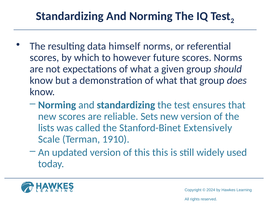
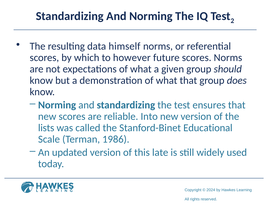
Sets: Sets -> Into (149, 116)
Extensively: Extensively -> Educational (208, 127)
1910: 1910 -> 1986 (116, 139)
this this: this -> late (160, 152)
